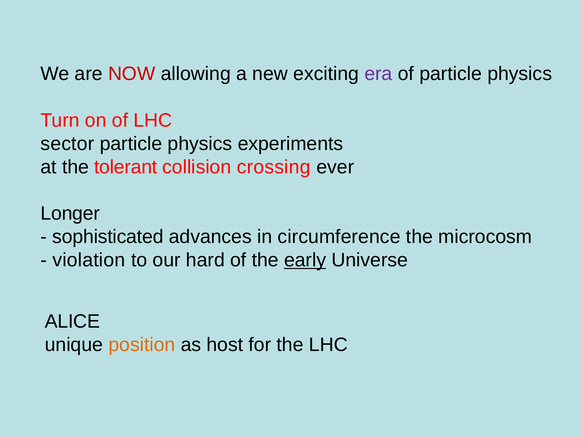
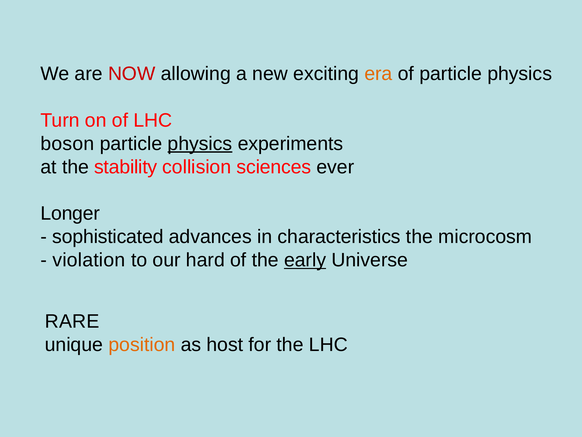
era colour: purple -> orange (378, 74)
sector: sector -> boson (67, 143)
physics underline: none -> present (200, 143)
tolerant: tolerant -> stability (126, 167)
crossing: crossing -> sciences (274, 167)
circumference: circumference -> characteristics (339, 237)
ALICE: ALICE -> RARE (72, 321)
